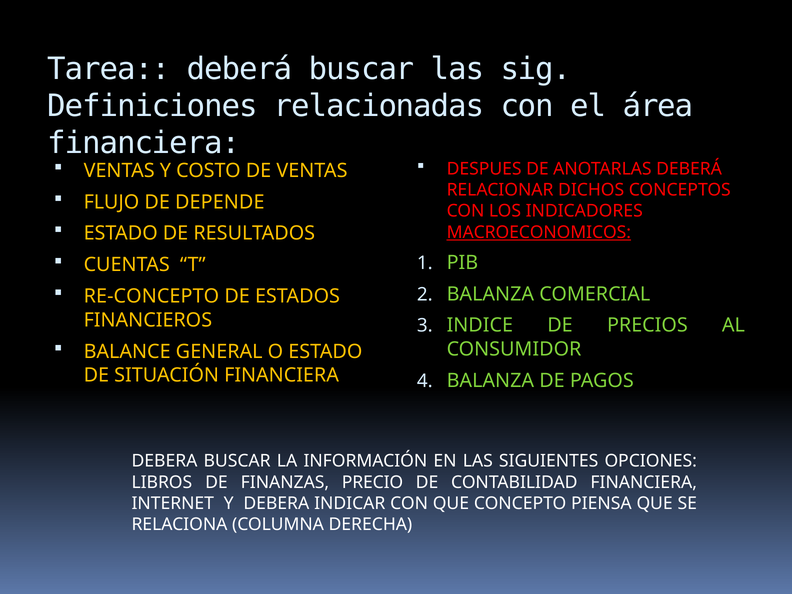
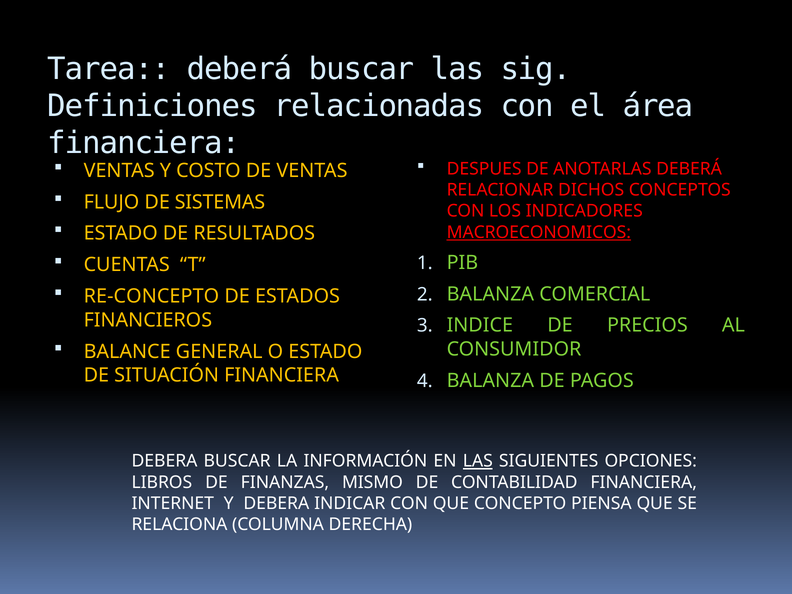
DEPENDE: DEPENDE -> SISTEMAS (220, 202)
LAS underline: none -> present (478, 461)
PRECIO: PRECIO -> MISMO (372, 482)
